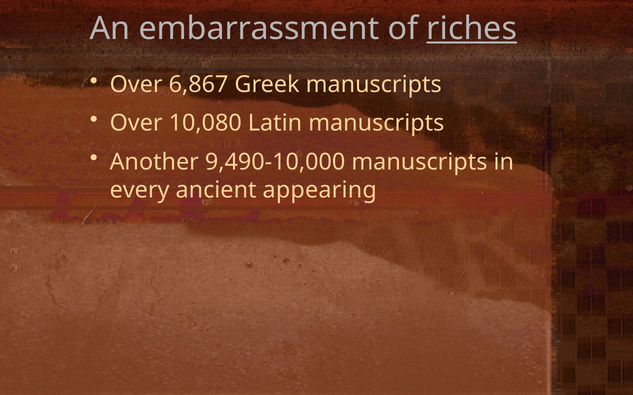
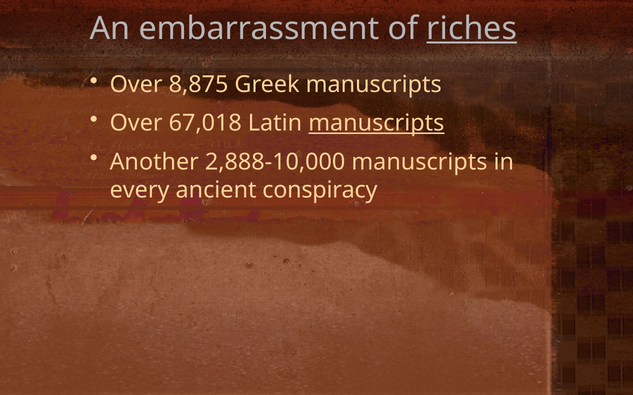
6,867: 6,867 -> 8,875 (199, 85)
10,080: 10,080 -> 67,018 (205, 123)
manuscripts underline: none -> present (376, 123)
9,490-10,000: 9,490-10,000 -> 2,888-10,000 (275, 162)
appearing: appearing -> conspiracy (320, 190)
